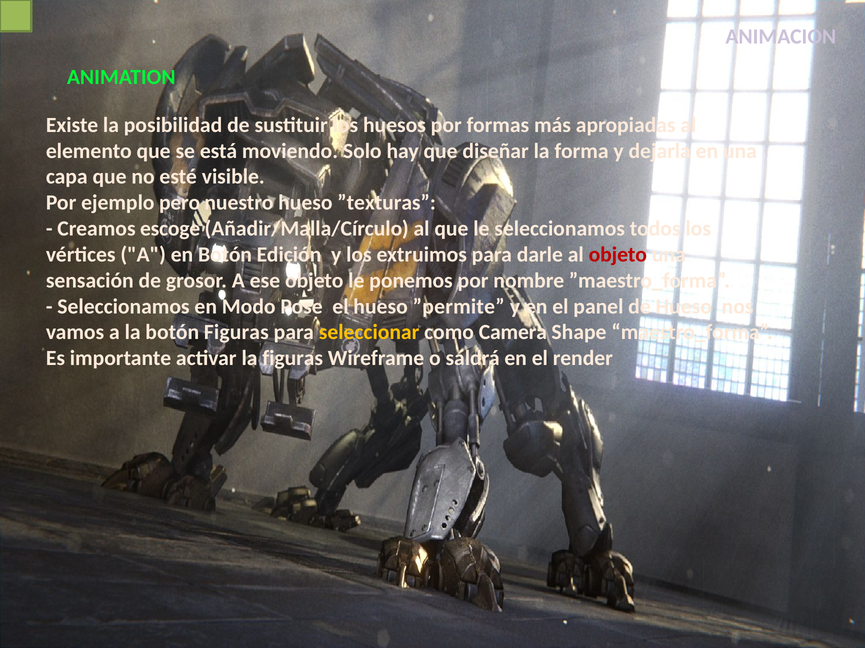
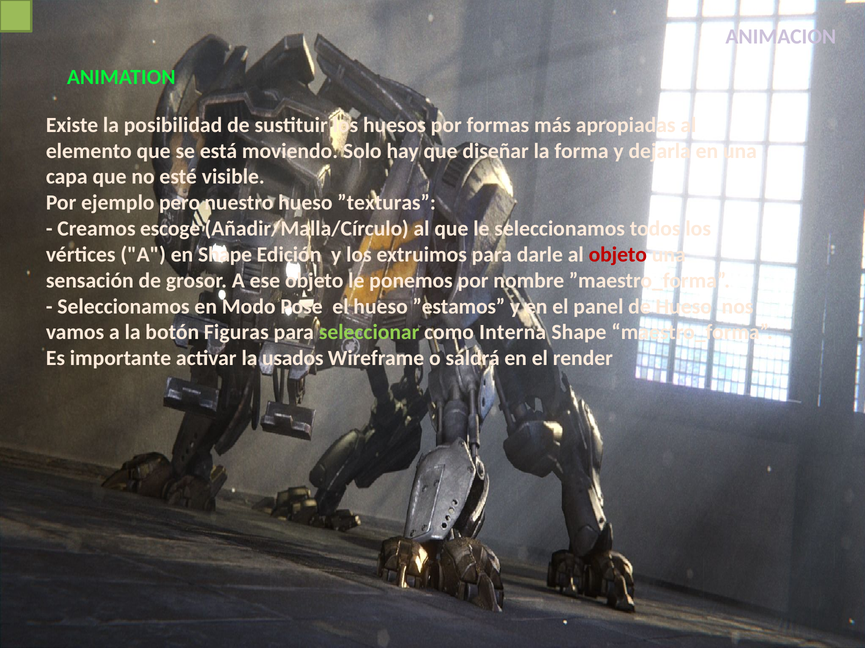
en Botón: Botón -> Shape (225, 255)
”permite: ”permite -> ”estamos (459, 307)
seleccionar colour: yellow -> light green (369, 333)
Camera: Camera -> Interna (513, 333)
la figuras: figuras -> usados (293, 359)
